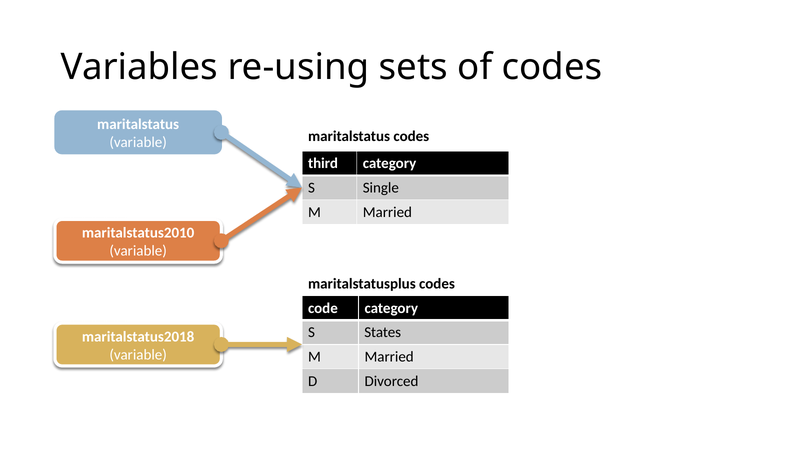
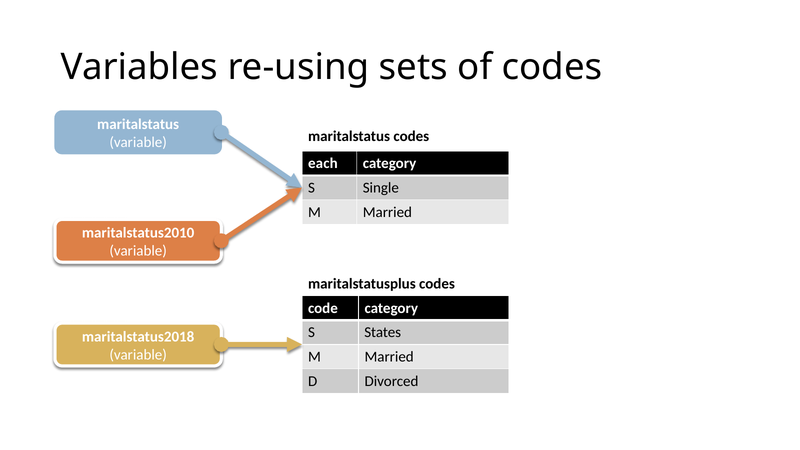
third: third -> each (323, 163)
